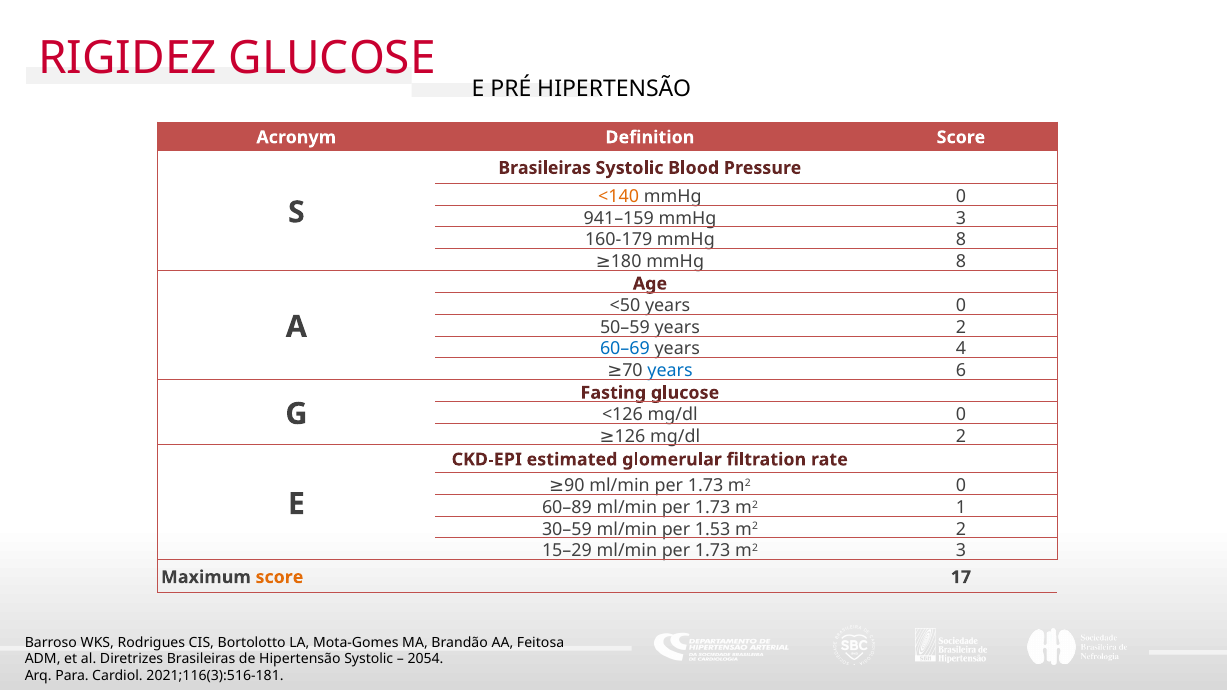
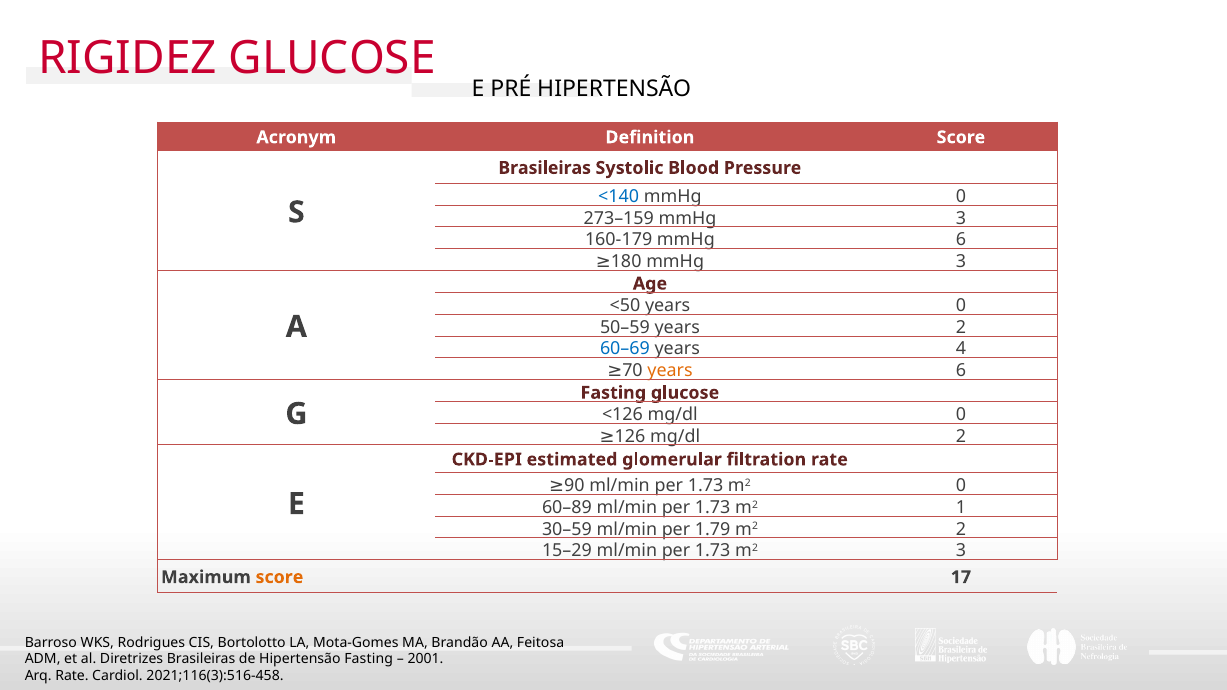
<140 colour: orange -> blue (619, 196)
941–159: 941–159 -> 273–159 (619, 218)
160-179 mmHg 8: 8 -> 6 (961, 240)
8: 8 -> 3 (961, 262)
years colour: blue -> orange (670, 371)
1.53: 1.53 -> 1.79 (713, 529)
Hipertensão Systolic: Systolic -> Fasting (369, 659)
2054: 2054 -> 2001 (426, 659)
Arq Para: Para -> Rate (72, 676)
2021;116(3):516-181: 2021;116(3):516-181 -> 2021;116(3):516-458 (215, 676)
